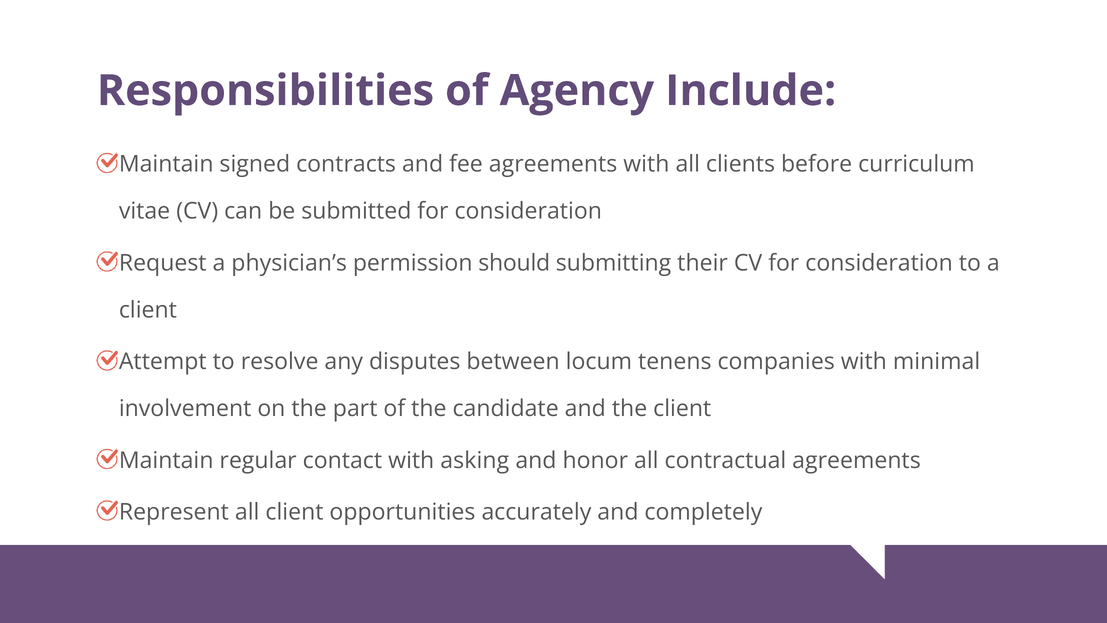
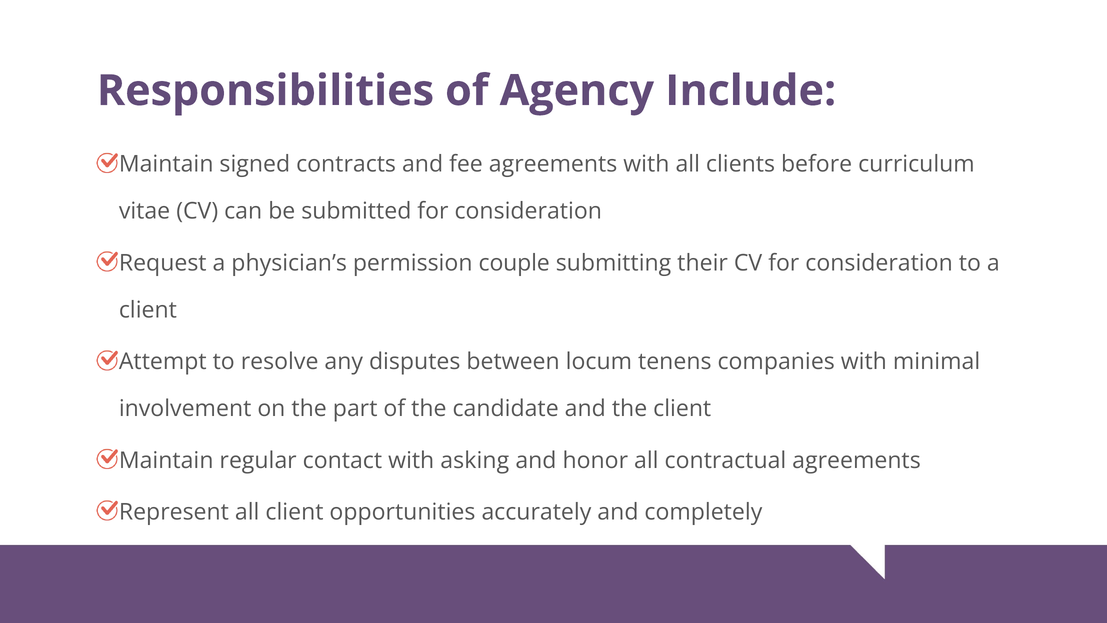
should: should -> couple (514, 263)
